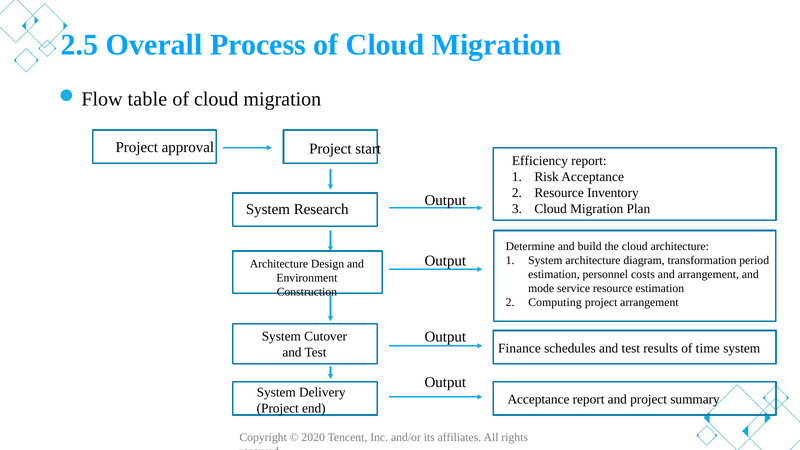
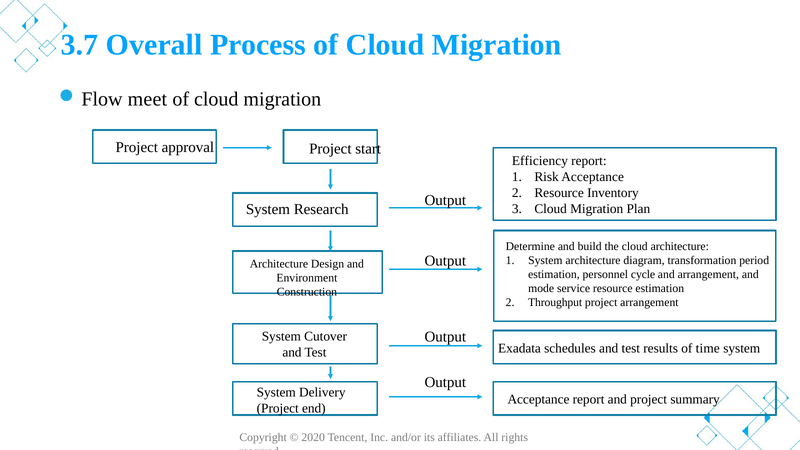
2.5: 2.5 -> 3.7 (80, 45)
table: table -> meet (147, 99)
costs: costs -> cycle (643, 274)
Computing: Computing -> Throughput (555, 302)
Finance: Finance -> Exadata (520, 348)
